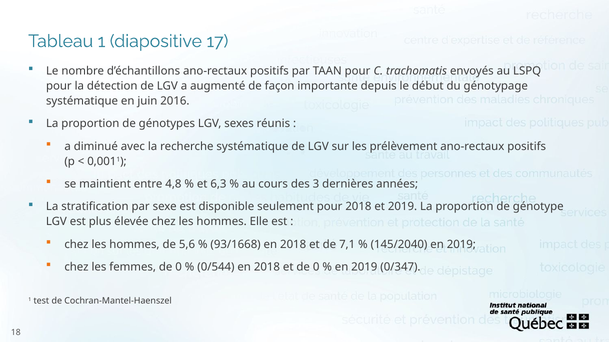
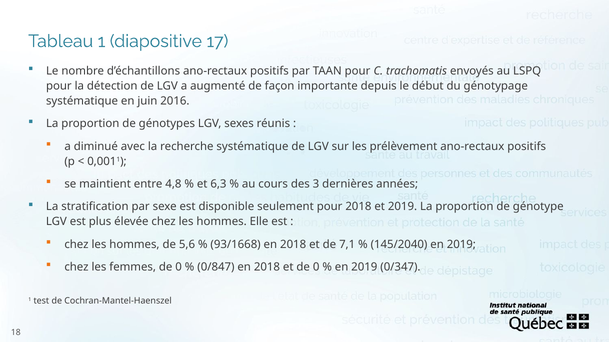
0/544: 0/544 -> 0/847 (216, 267)
